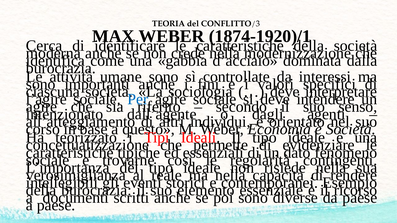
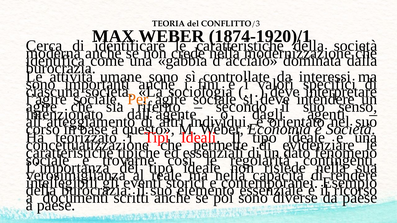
Per colour: blue -> orange (138, 99)
